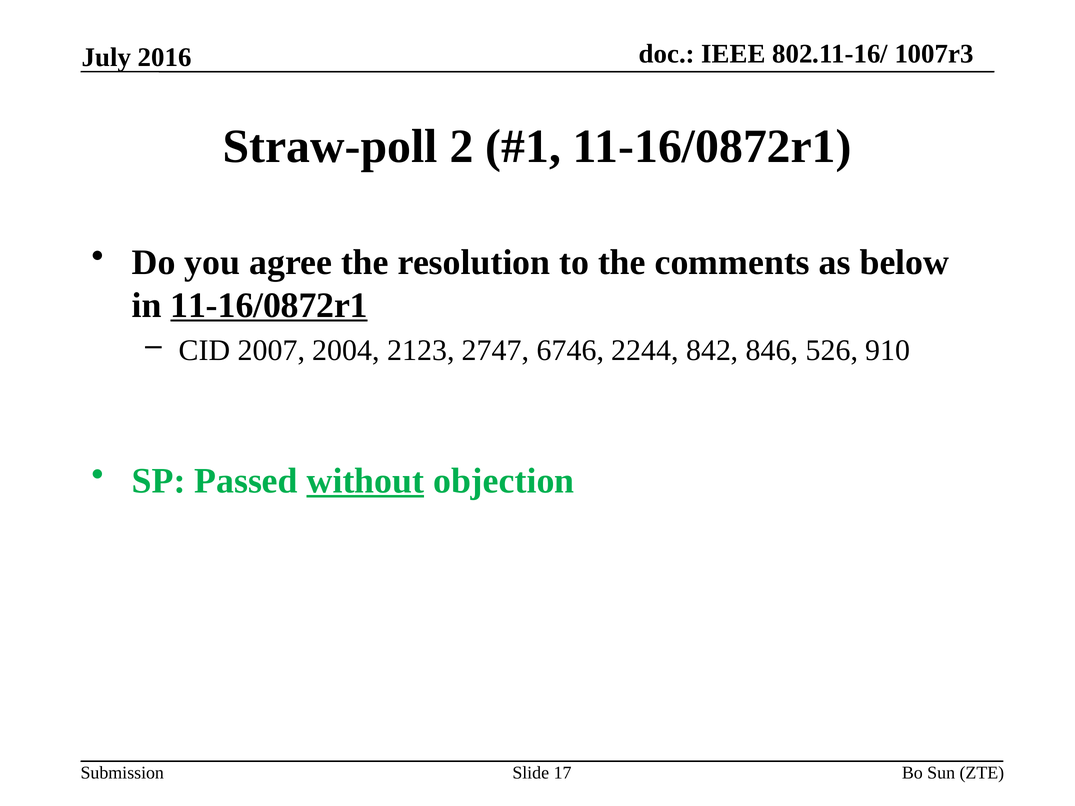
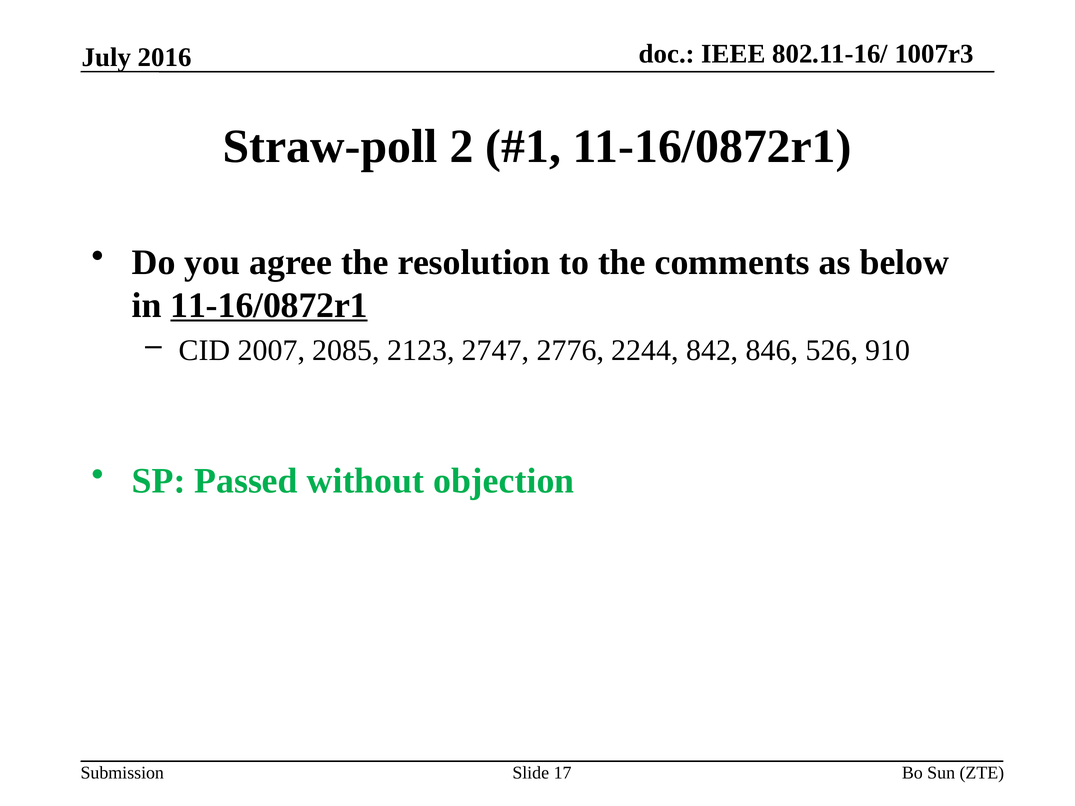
2004: 2004 -> 2085 (346, 350)
6746: 6746 -> 2776 (570, 350)
without underline: present -> none (365, 481)
